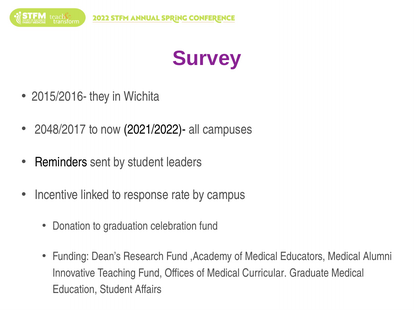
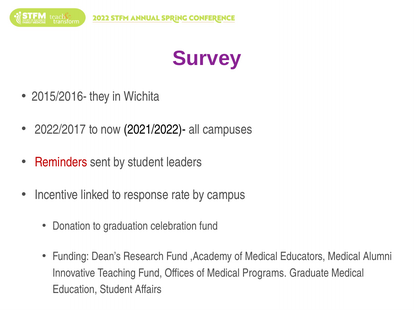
2048/2017: 2048/2017 -> 2022/2017 (60, 130)
Reminders colour: black -> red (61, 162)
Curricular: Curricular -> Programs (264, 273)
